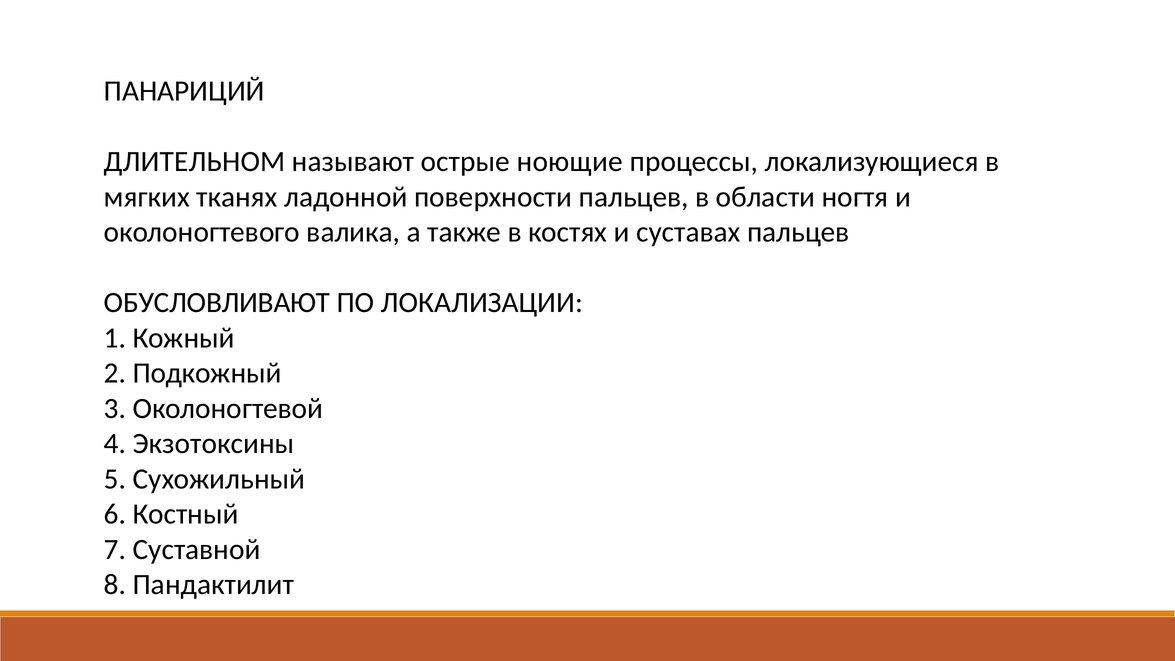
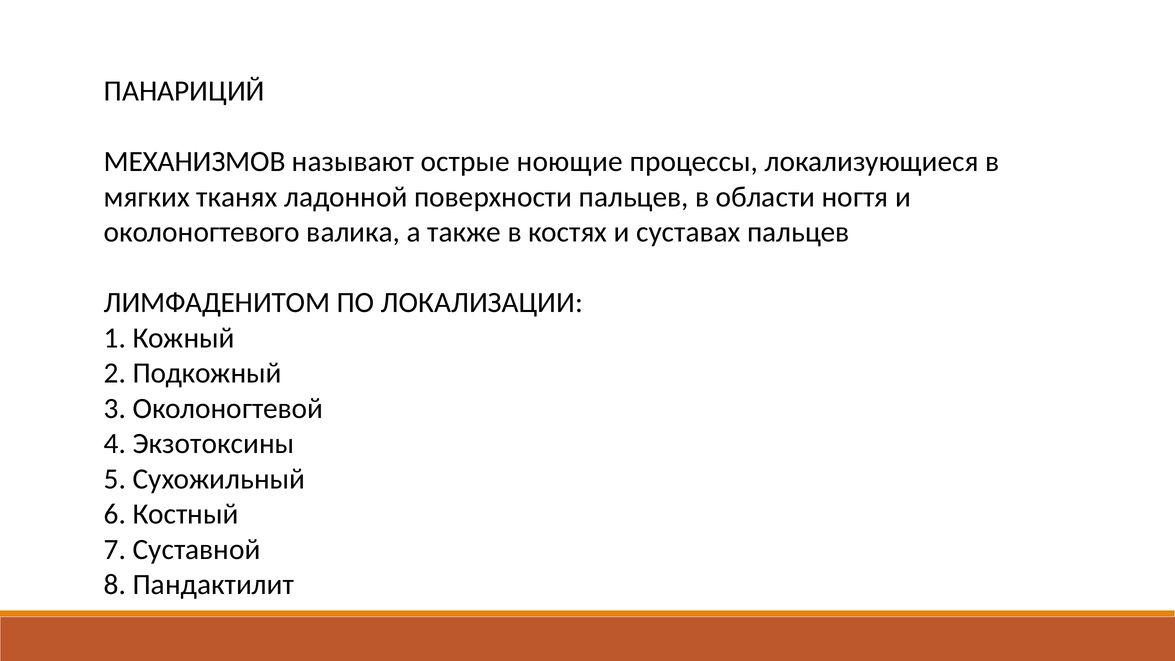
ДЛИТЕЛЬНОМ: ДЛИТЕЛЬНОМ -> МЕХАНИЗМОВ (195, 162)
ОБУСЛОВЛИВАЮТ: ОБУСЛОВЛИВАЮТ -> ЛИМФАДЕНИТОМ (217, 303)
